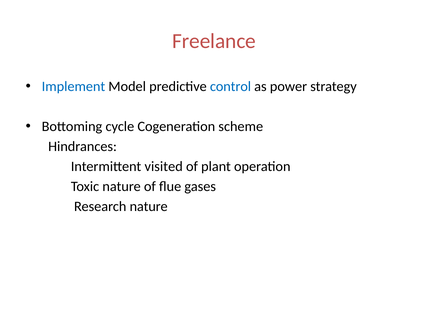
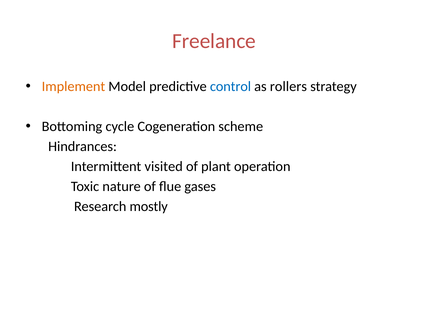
Implement colour: blue -> orange (73, 87)
power: power -> rollers (288, 87)
Research nature: nature -> mostly (149, 206)
